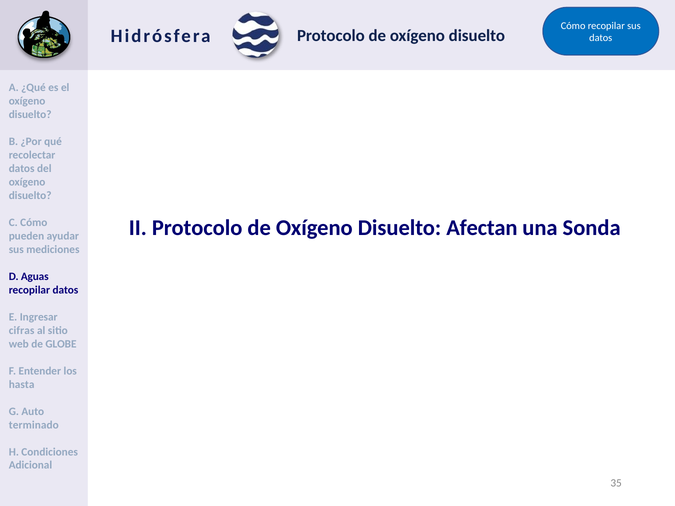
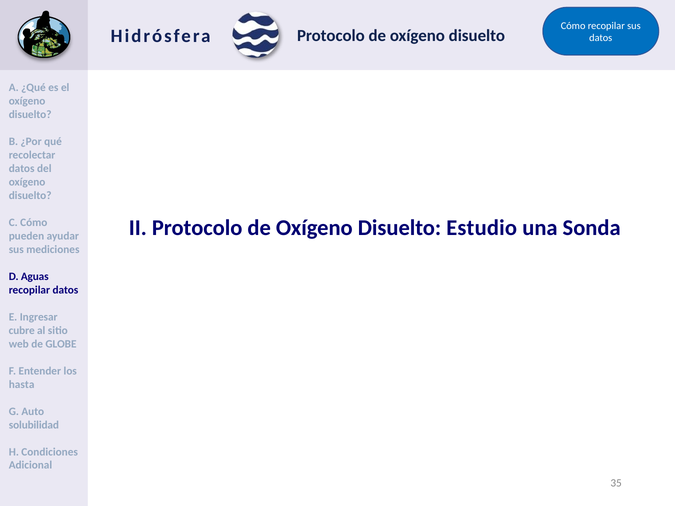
Afectan: Afectan -> Estudio (482, 228)
cifras: cifras -> cubre (22, 331)
terminado: terminado -> solubilidad (34, 425)
